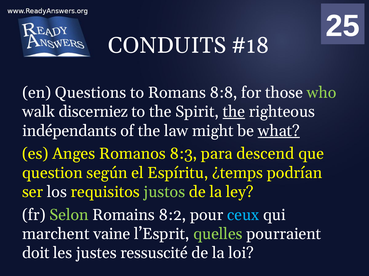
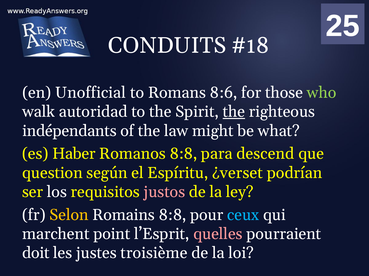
Questions: Questions -> Unofficial (91, 93)
8:8: 8:8 -> 8:6 (224, 93)
discerniez: discerniez -> autoridad (93, 112)
what underline: present -> none (279, 131)
Anges: Anges -> Haber (74, 154)
Romanos 8:3: 8:3 -> 8:8 (183, 154)
¿temps: ¿temps -> ¿verset (238, 173)
justos colour: light green -> pink (164, 192)
Selon colour: light green -> yellow (69, 215)
Romains 8:2: 8:2 -> 8:8 (173, 215)
vaine: vaine -> point (112, 234)
quelles colour: light green -> pink (218, 234)
ressuscité: ressuscité -> troisième (154, 254)
